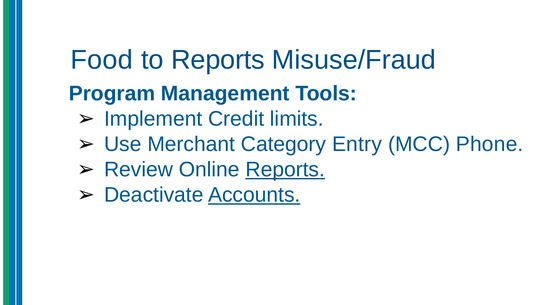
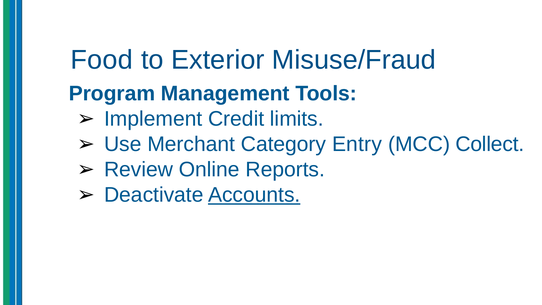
to Reports: Reports -> Exterior (218, 60)
Phone: Phone -> Collect (490, 144)
Reports underline: present -> none (285, 170)
